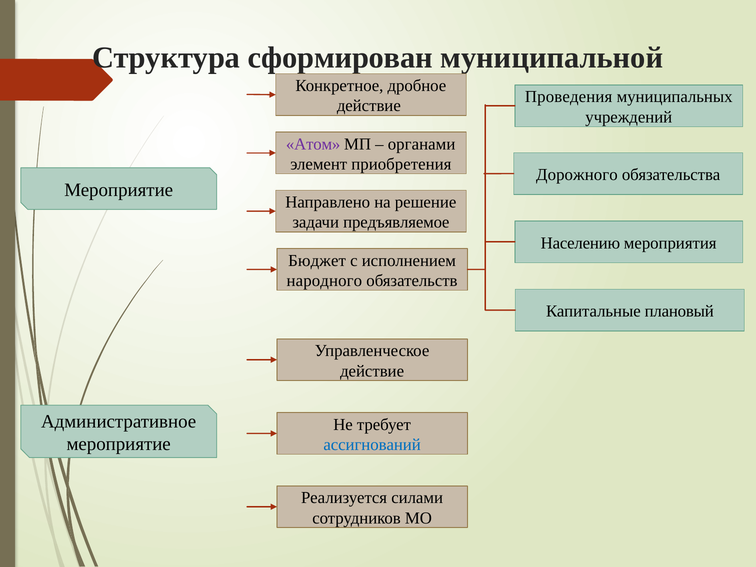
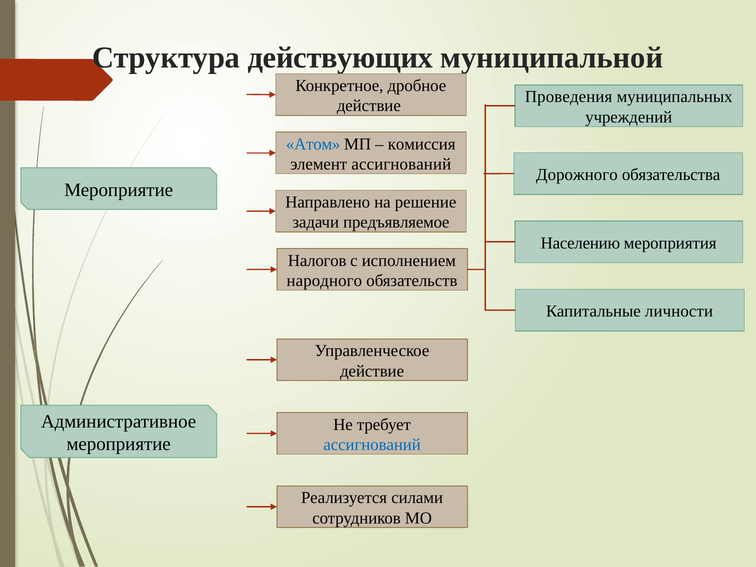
сформирован: сформирован -> действующих (340, 58)
Атом colour: purple -> blue (313, 144)
органами: органами -> комиссия (422, 144)
элемент приобретения: приобретения -> ассигнований (401, 164)
Бюджет: Бюджет -> Налогов (317, 261)
плановый: плановый -> личности (679, 311)
